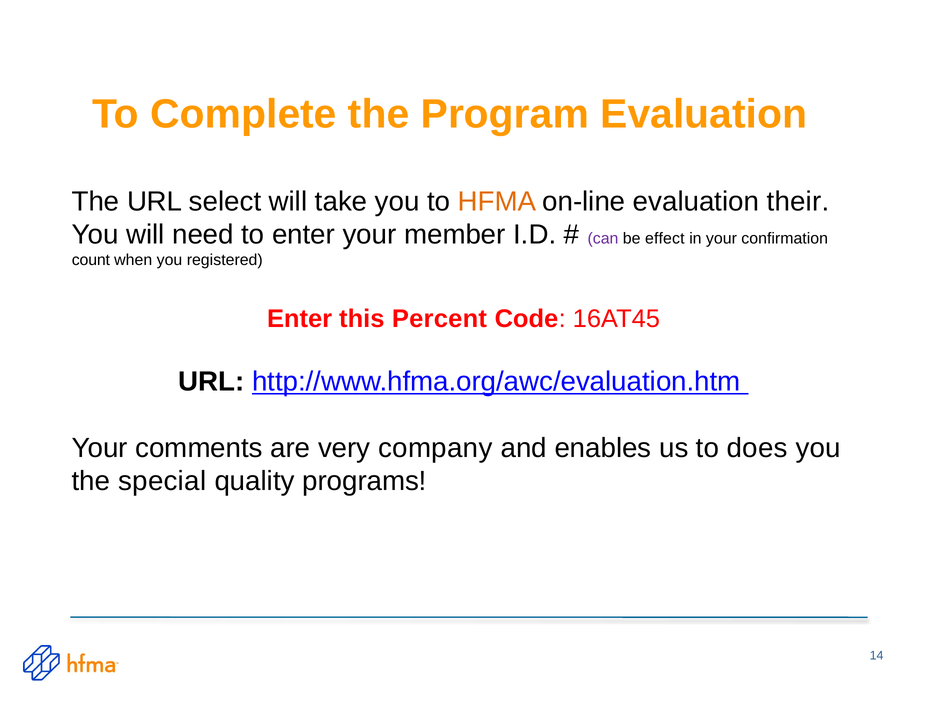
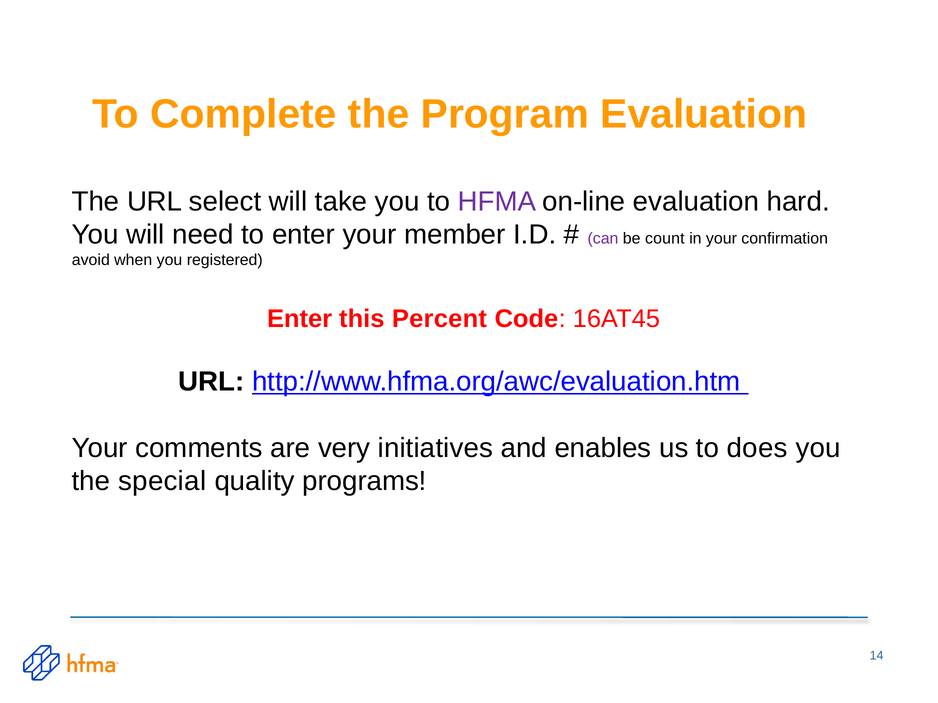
HFMA colour: orange -> purple (497, 202)
their: their -> hard (798, 202)
effect: effect -> count (665, 239)
count: count -> avoid (91, 260)
company: company -> initiatives (435, 448)
